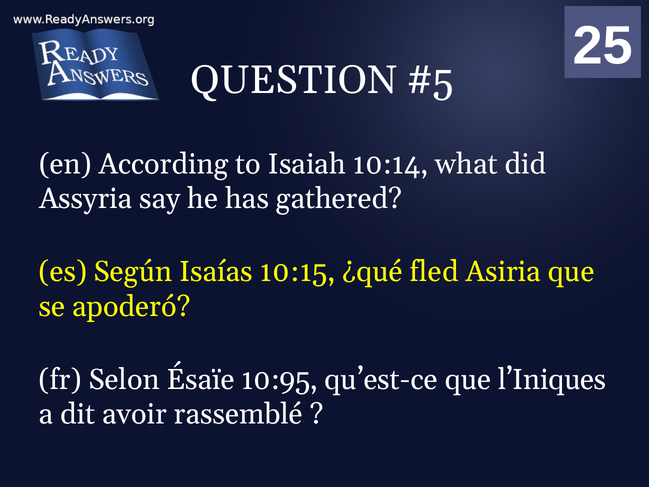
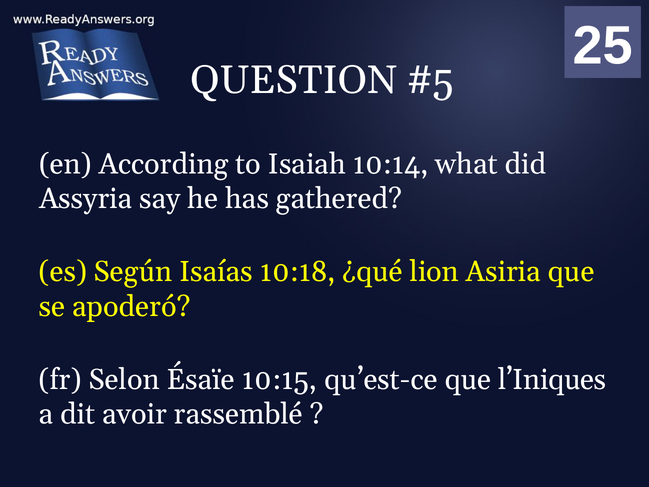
10:15: 10:15 -> 10:18 (298, 272)
fled: fled -> lion (434, 272)
10:95: 10:95 -> 10:15 (279, 379)
